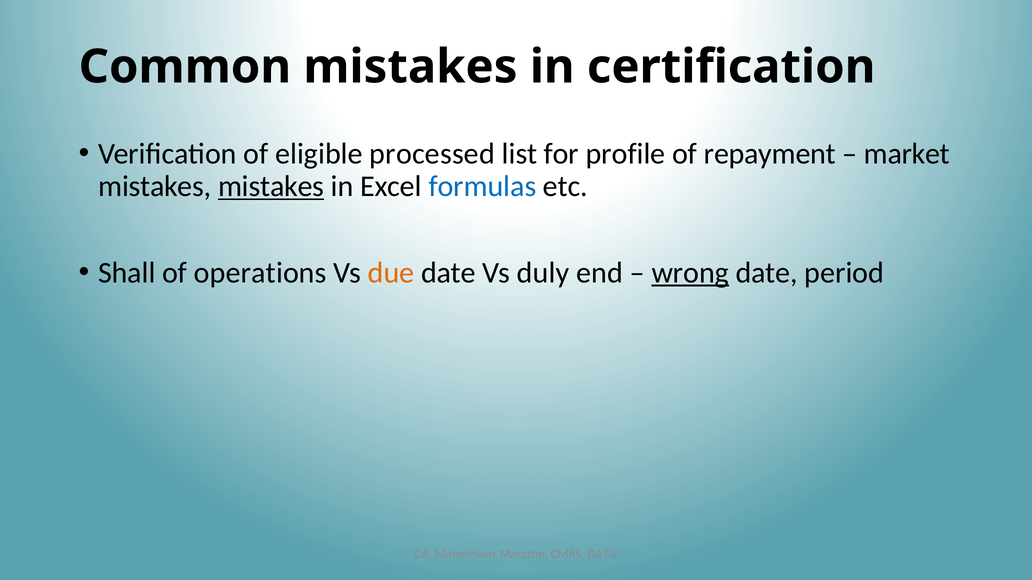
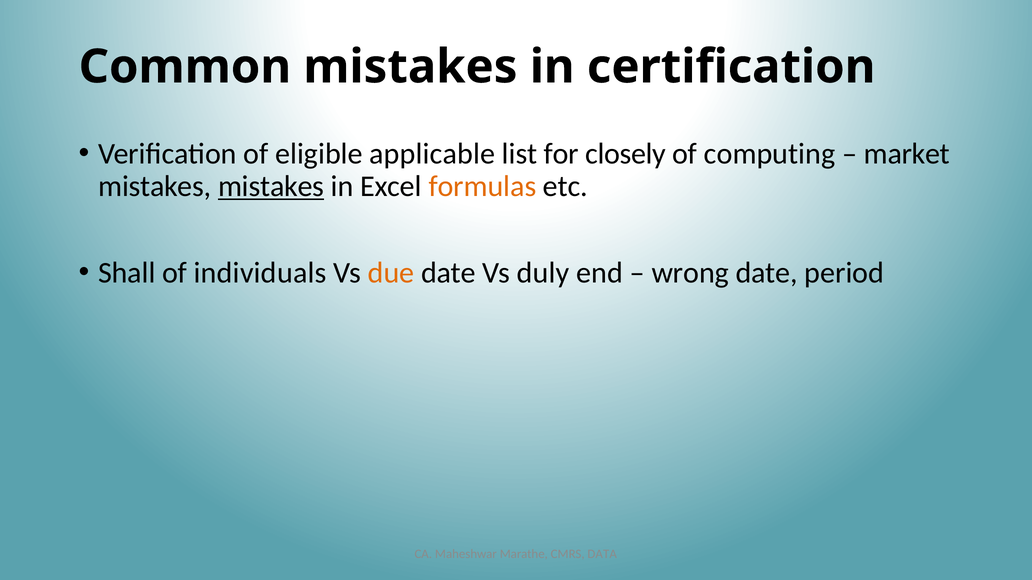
processed: processed -> applicable (432, 154)
profile: profile -> closely (626, 154)
repayment: repayment -> computing (770, 154)
formulas colour: blue -> orange (482, 186)
operations: operations -> individuals (260, 273)
wrong underline: present -> none (690, 273)
